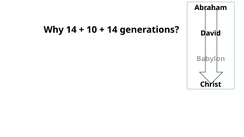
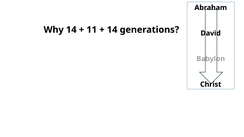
10: 10 -> 11 (92, 30)
